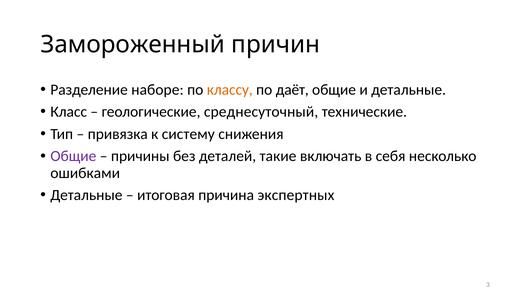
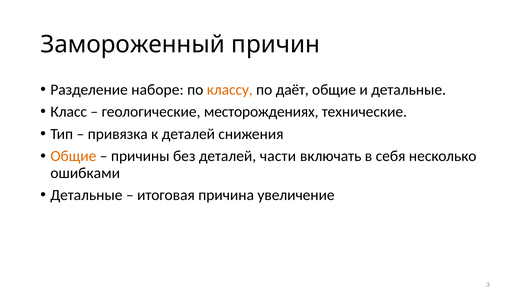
среднесуточный: среднесуточный -> месторождениях (261, 112)
к систему: систему -> деталей (188, 134)
Общие colour: purple -> orange (73, 156)
такие: такие -> части (278, 156)
экспертных: экспертных -> увеличение (296, 195)
